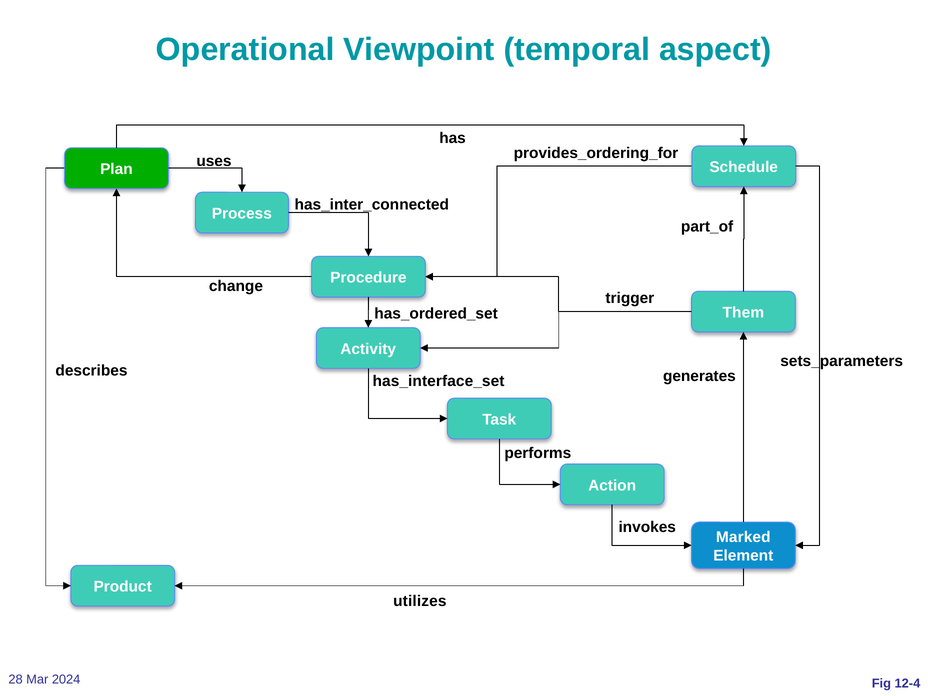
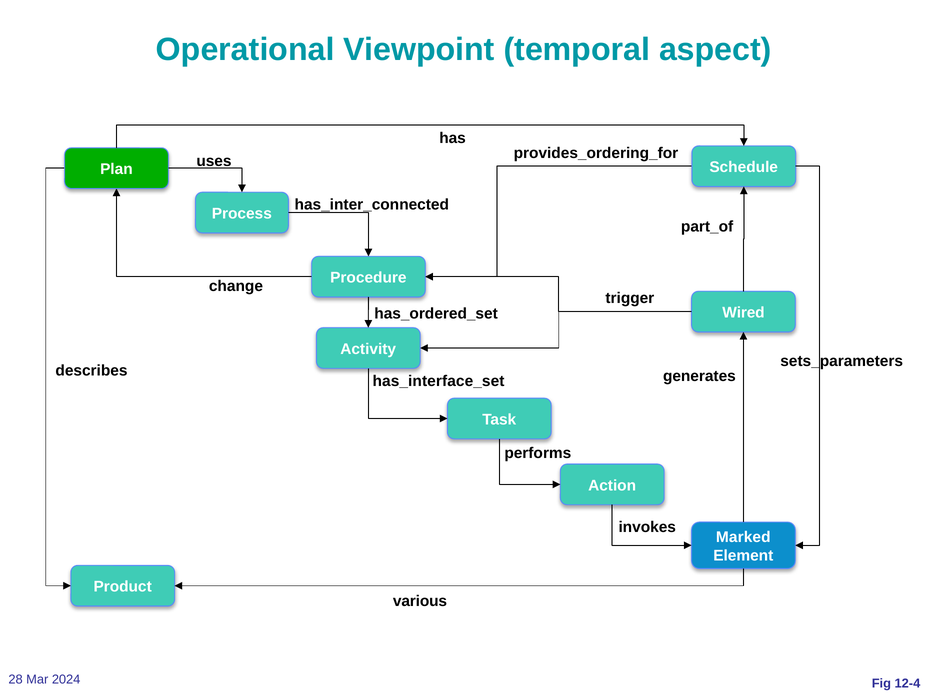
Them: Them -> Wired (743, 313)
utilizes: utilizes -> various (420, 601)
